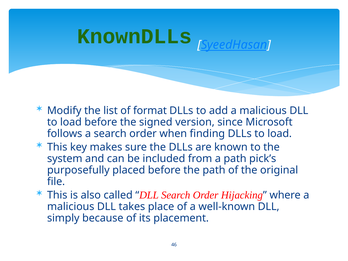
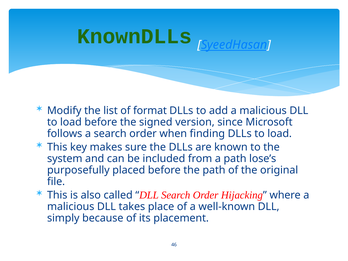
pick’s: pick’s -> lose’s (263, 159)
